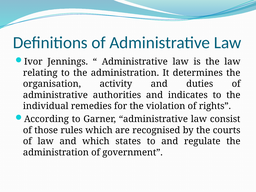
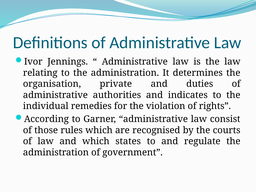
activity: activity -> private (116, 84)
